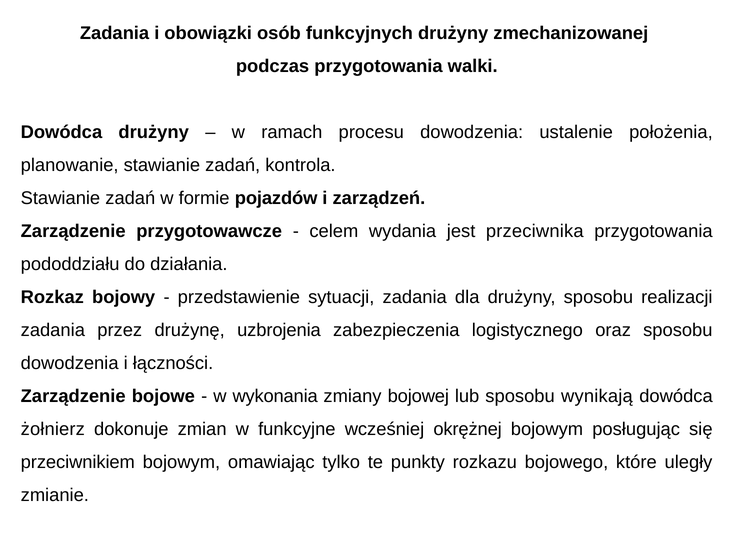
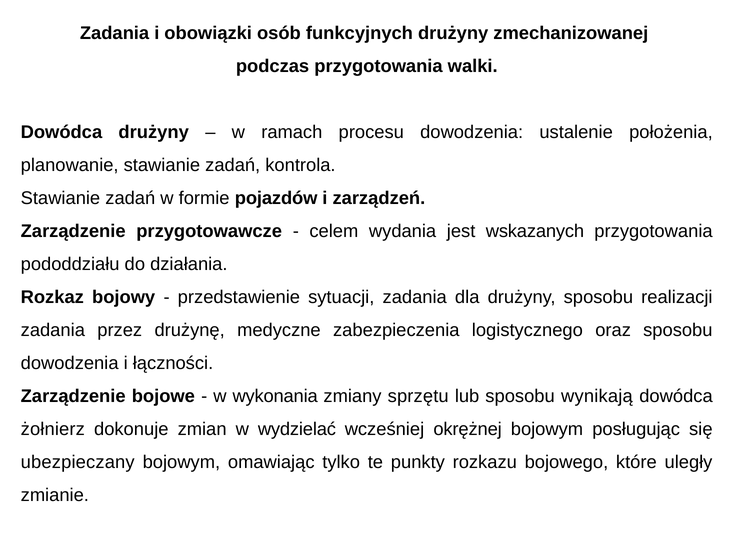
przeciwnika: przeciwnika -> wskazanych (535, 231)
uzbrojenia: uzbrojenia -> medyczne (279, 330)
bojowej: bojowej -> sprzętu (418, 396)
funkcyjne: funkcyjne -> wydzielać (297, 429)
przeciwnikiem: przeciwnikiem -> ubezpieczany (78, 462)
